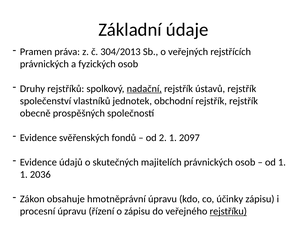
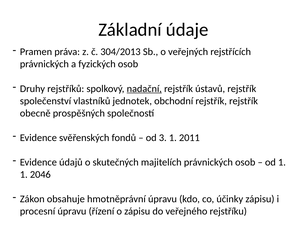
2: 2 -> 3 (163, 138)
2097: 2097 -> 2011 (189, 138)
2036: 2036 -> 2046 (40, 175)
rejstříku underline: present -> none (228, 212)
